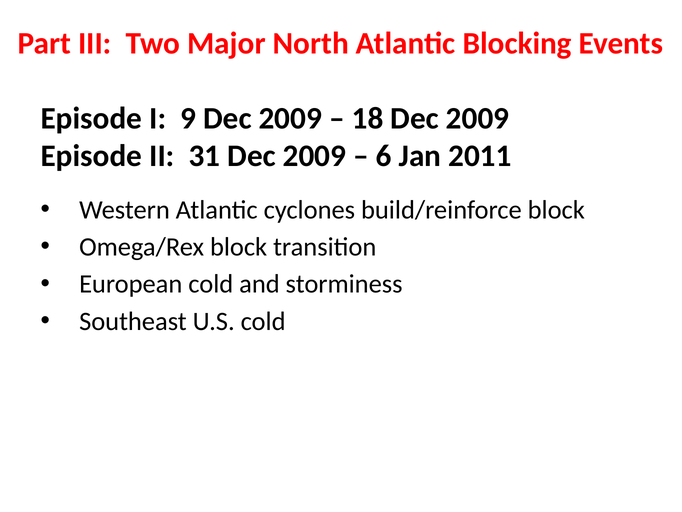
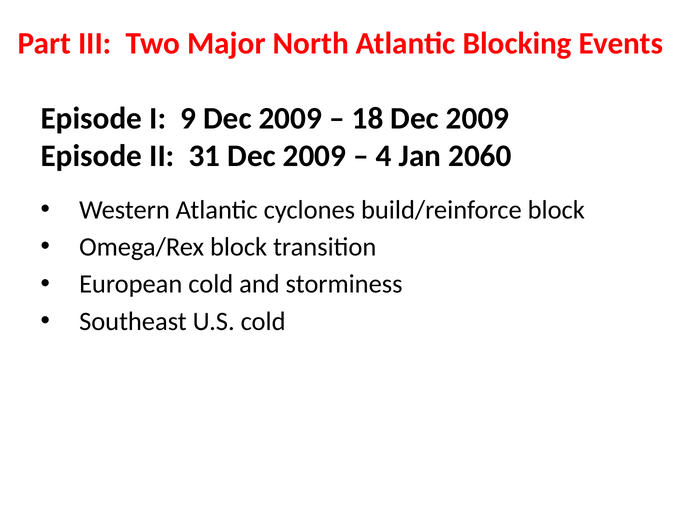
6: 6 -> 4 (384, 156)
2011: 2011 -> 2060 (480, 156)
